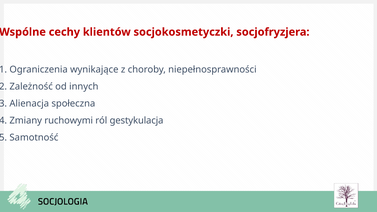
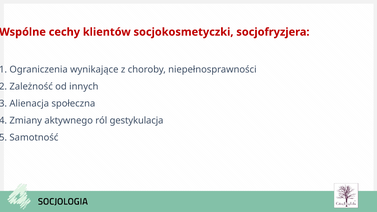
ruchowymi: ruchowymi -> aktywnego (69, 121)
